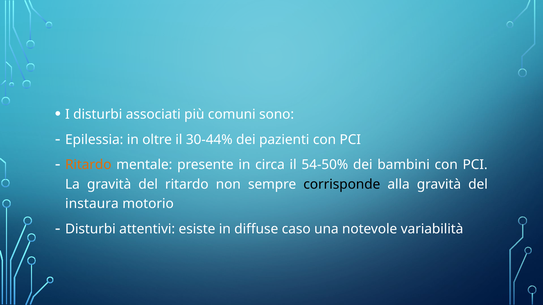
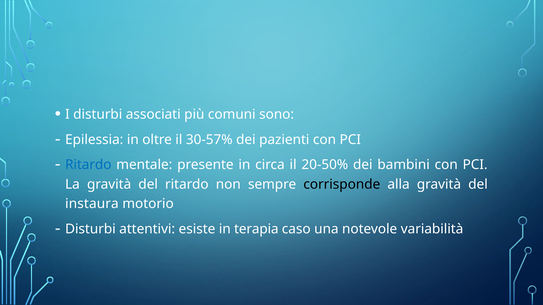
30-44%: 30-44% -> 30-57% (209, 140)
Ritardo colour: orange -> blue (88, 165)
54-50%: 54-50% -> 20-50% (325, 165)
diffuse: diffuse -> terapia (256, 229)
